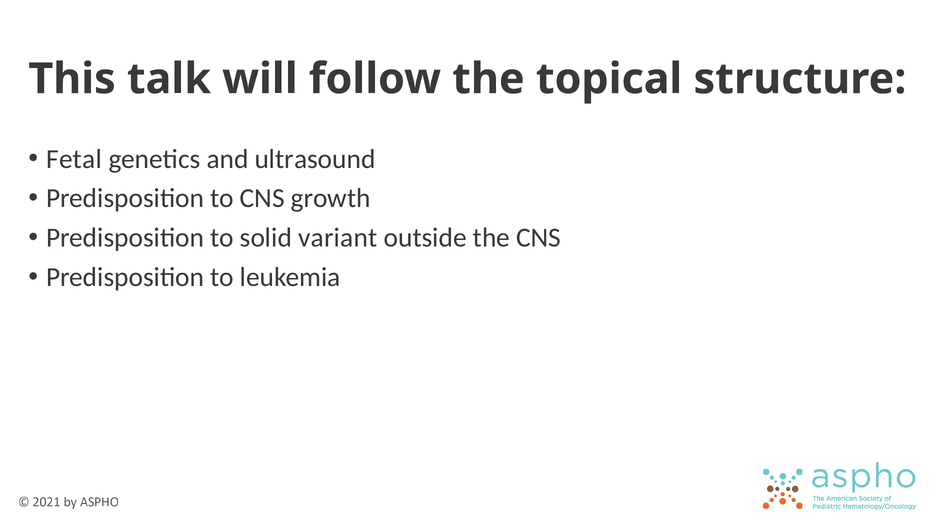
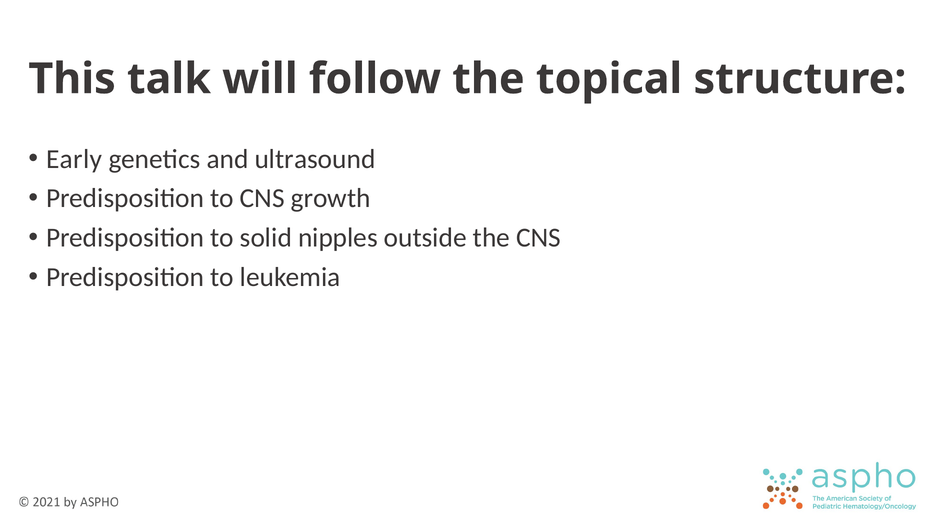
Fetal: Fetal -> Early (74, 159)
variant: variant -> nipples (338, 238)
